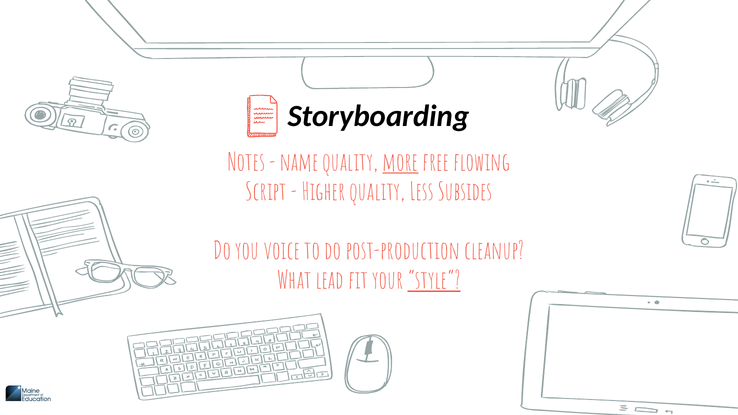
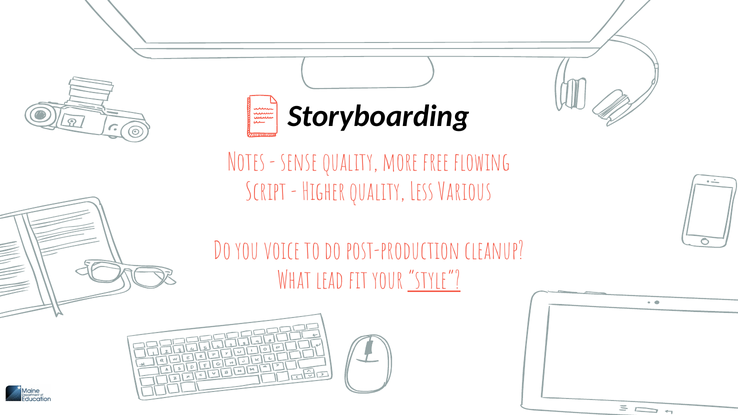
name: name -> sense (299, 162)
more underline: present -> none (400, 162)
Subsides: Subsides -> Various (465, 192)
